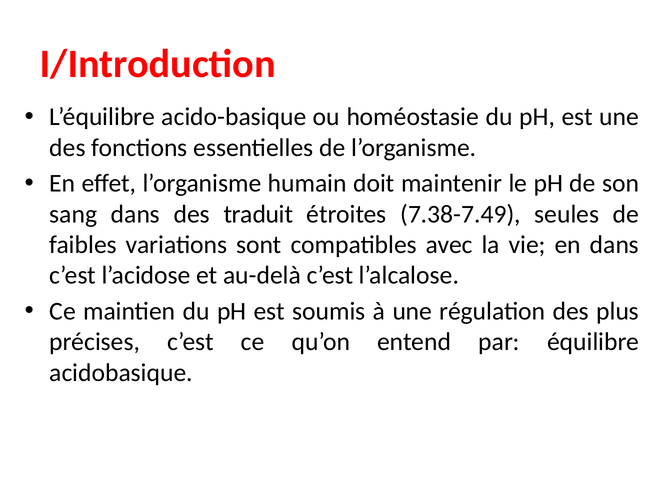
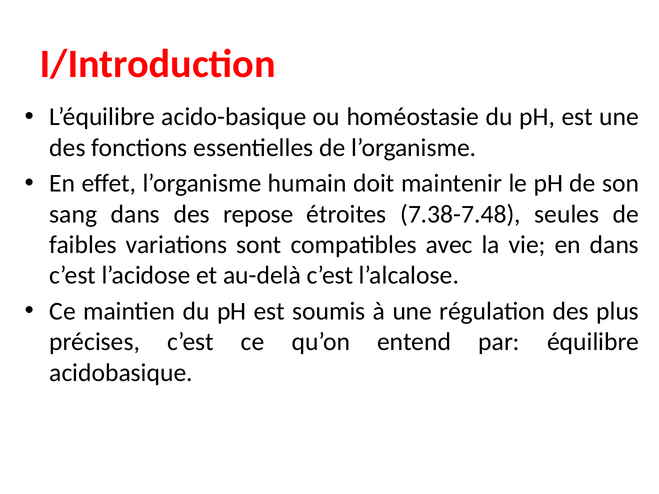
traduit: traduit -> repose (258, 214)
7.38-7.49: 7.38-7.49 -> 7.38-7.48 (460, 214)
